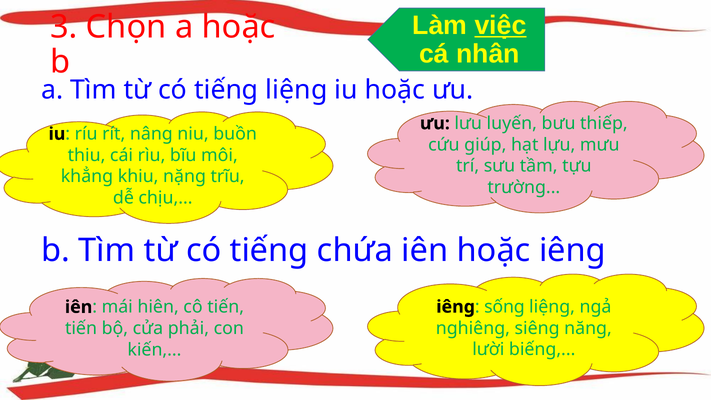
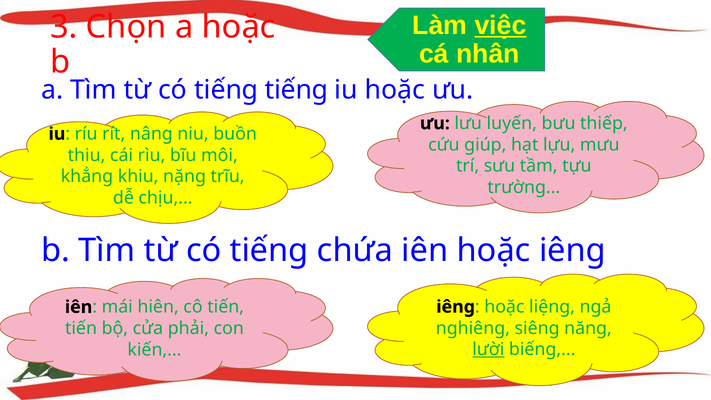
tiếng liệng: liệng -> tiếng (297, 90)
sống: sống -> hoặc (504, 307)
lười underline: none -> present (488, 349)
